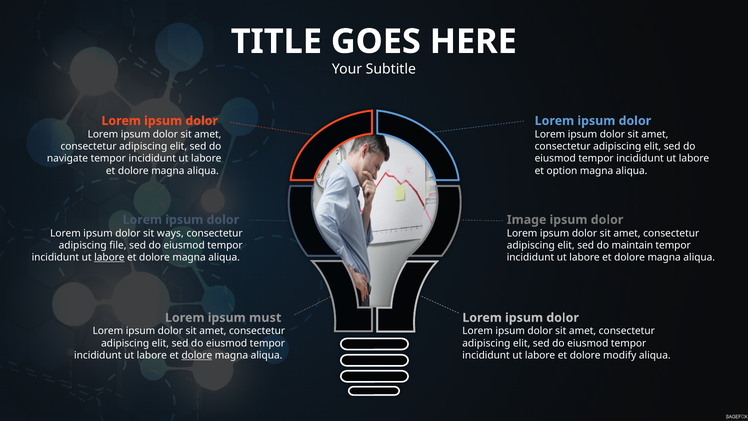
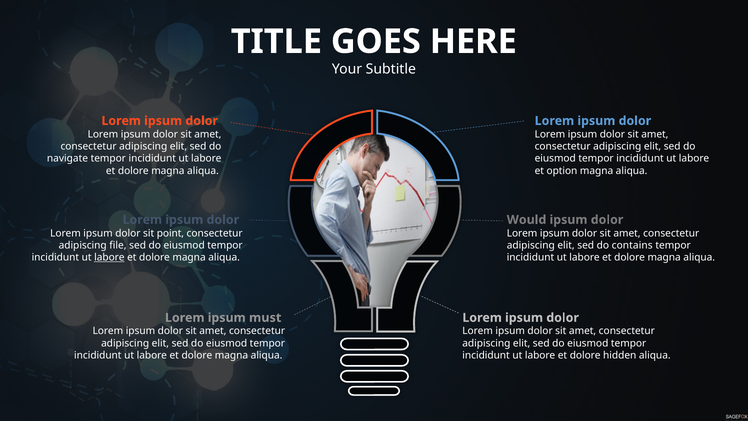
Image: Image -> Would (527, 220)
ways: ways -> point (170, 233)
maintain: maintain -> contains (632, 245)
dolore underline: present -> none (197, 355)
modify: modify -> hidden (620, 355)
